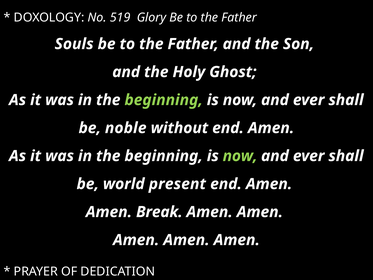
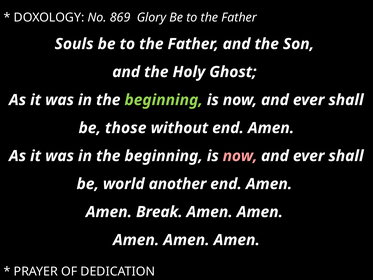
519: 519 -> 869 (120, 18)
noble: noble -> those (126, 128)
now colour: light green -> pink (240, 156)
present: present -> another (178, 184)
